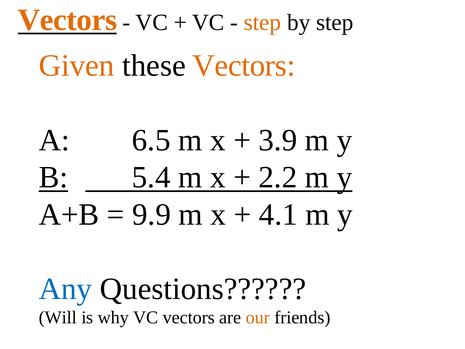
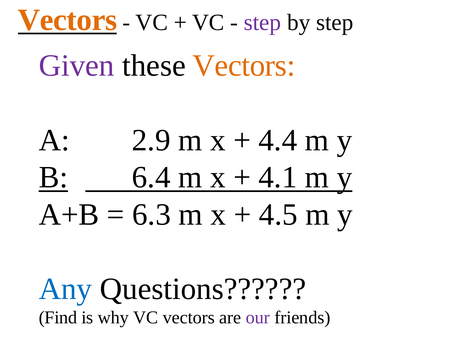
step colour: orange -> purple (263, 22)
Given colour: orange -> purple (77, 66)
6.5: 6.5 -> 2.9 (151, 140)
3.9: 3.9 -> 4.4 (278, 140)
5.4: 5.4 -> 6.4 (151, 177)
2.2: 2.2 -> 4.1 (278, 177)
9.9: 9.9 -> 6.3 (152, 214)
4.1: 4.1 -> 4.5 (278, 214)
Will: Will -> Find (58, 317)
our colour: orange -> purple (258, 317)
